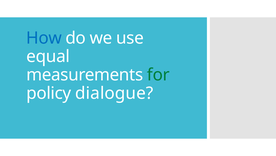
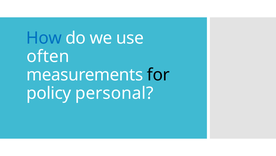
equal: equal -> often (48, 56)
for colour: green -> black (158, 74)
dialogue: dialogue -> personal (114, 93)
